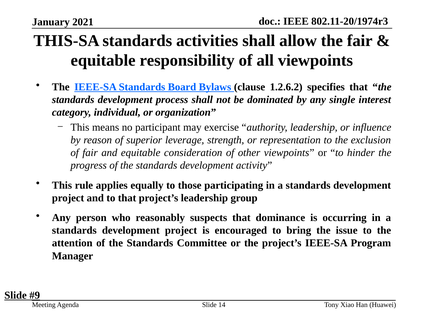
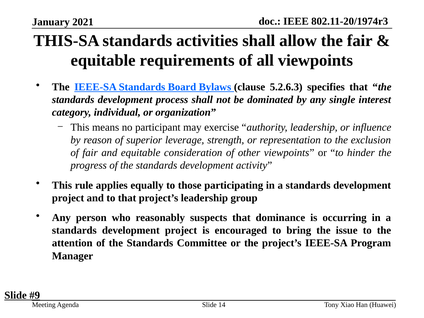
responsibility: responsibility -> requirements (187, 61)
1.2.6.2: 1.2.6.2 -> 5.2.6.3 (286, 87)
